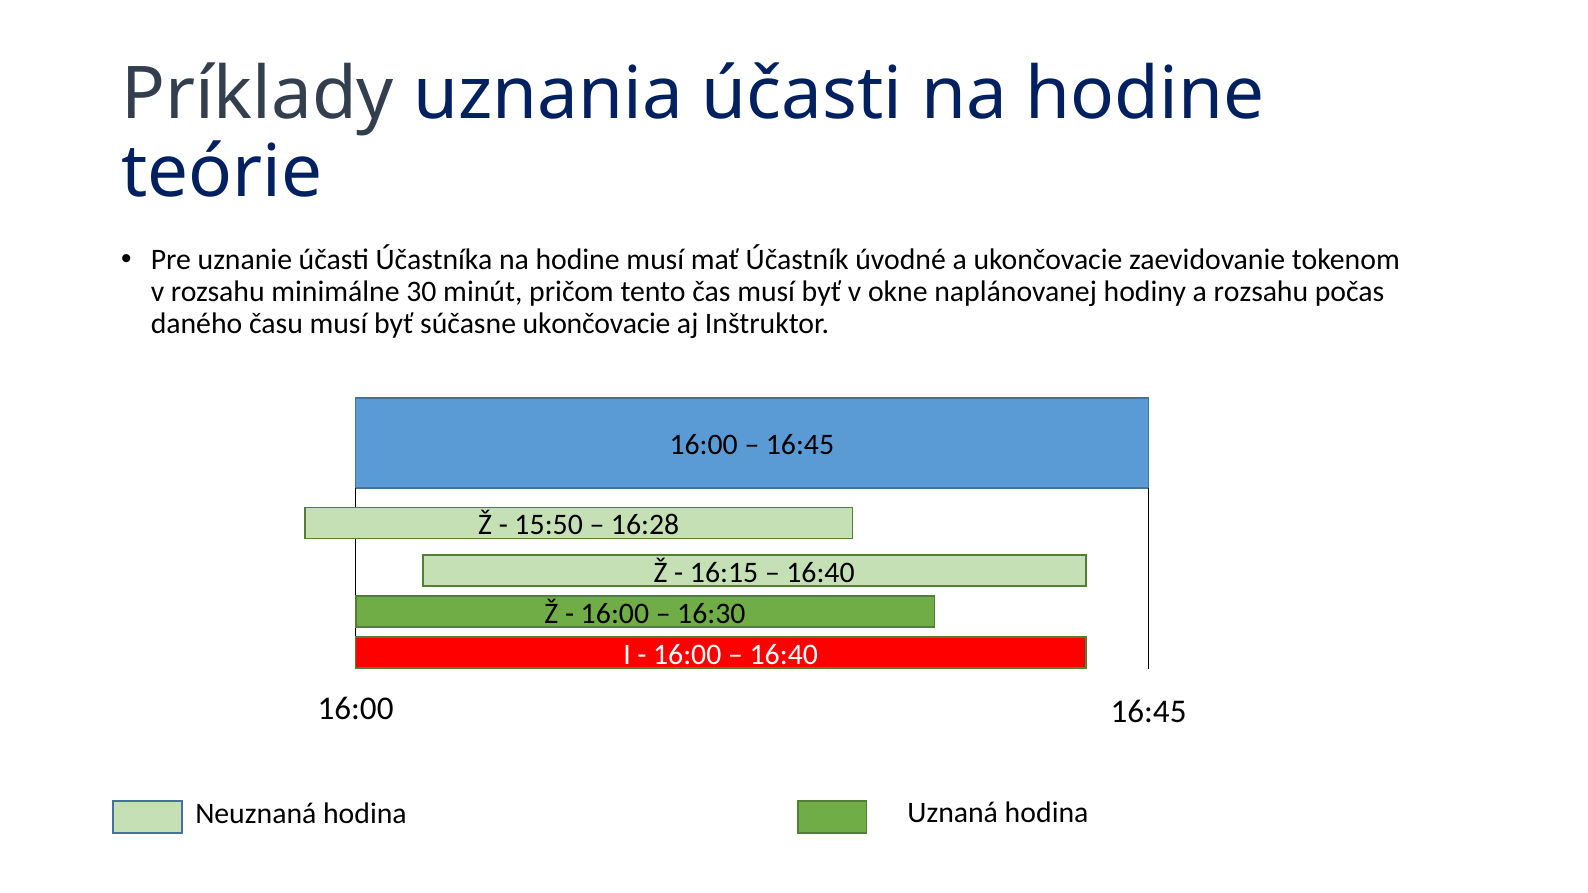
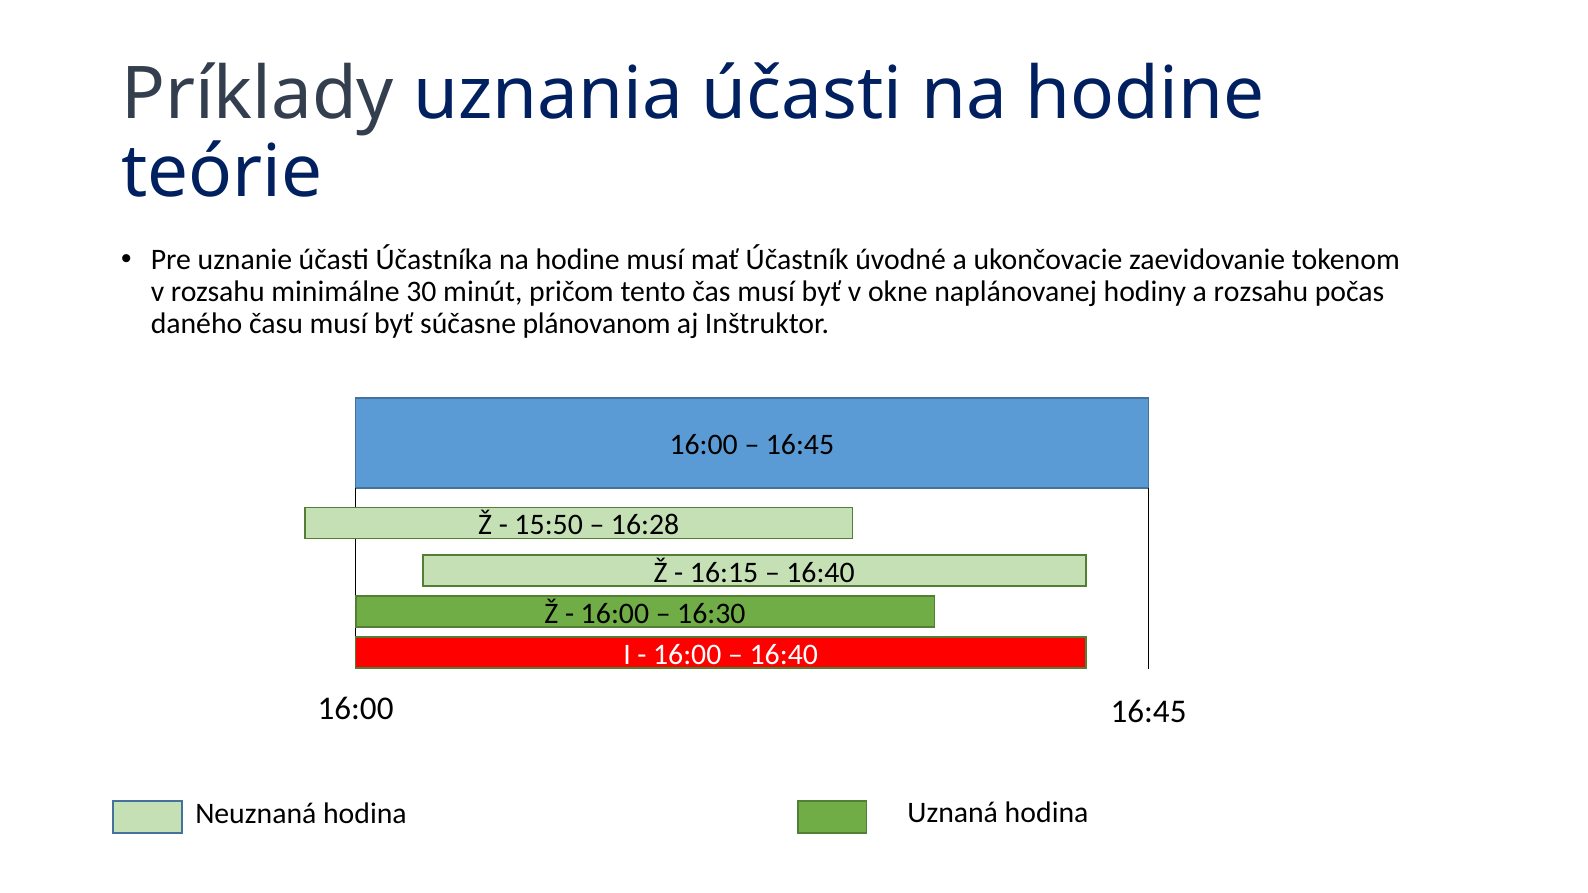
súčasne ukončovacie: ukončovacie -> plánovanom (597, 324)
